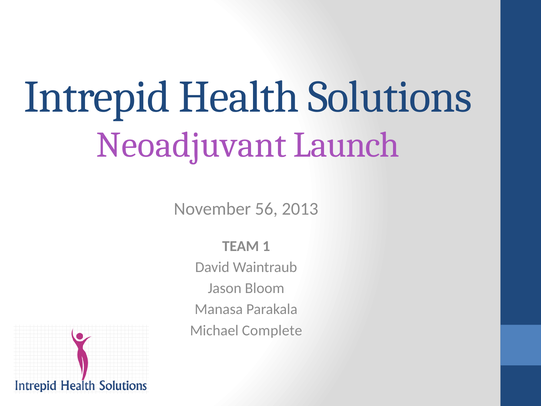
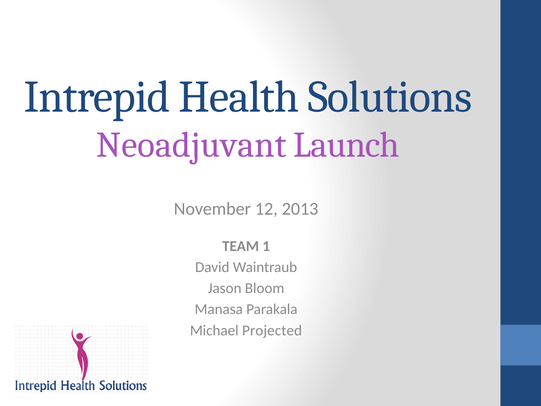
56: 56 -> 12 (266, 209)
Complete: Complete -> Projected (272, 330)
